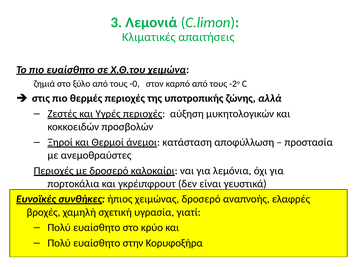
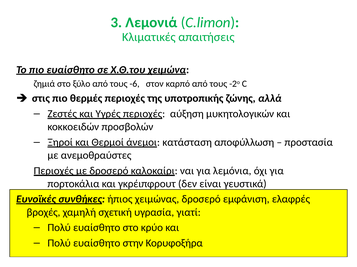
-0: -0 -> -6 (135, 84)
αναπνοής: αναπνοής -> εμφάνιση (246, 200)
